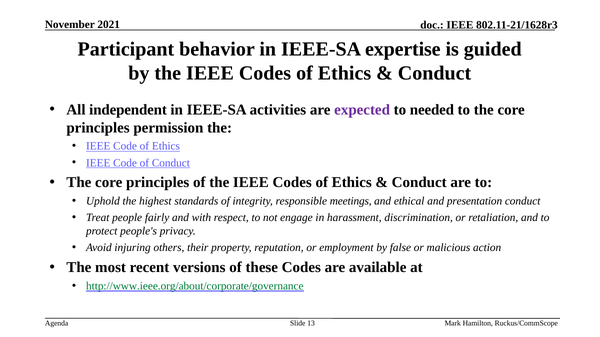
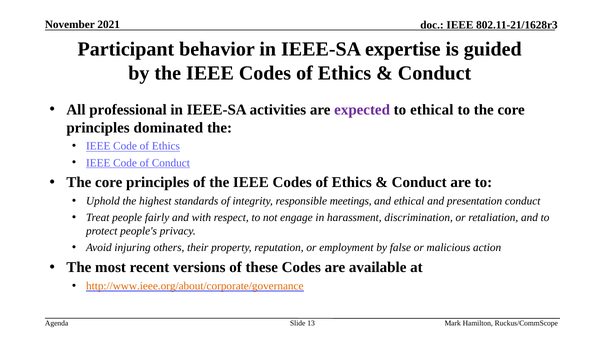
independent: independent -> professional (128, 110)
to needed: needed -> ethical (432, 110)
permission: permission -> dominated (168, 128)
http://www.ieee.org/about/corporate/governance colour: green -> orange (195, 287)
